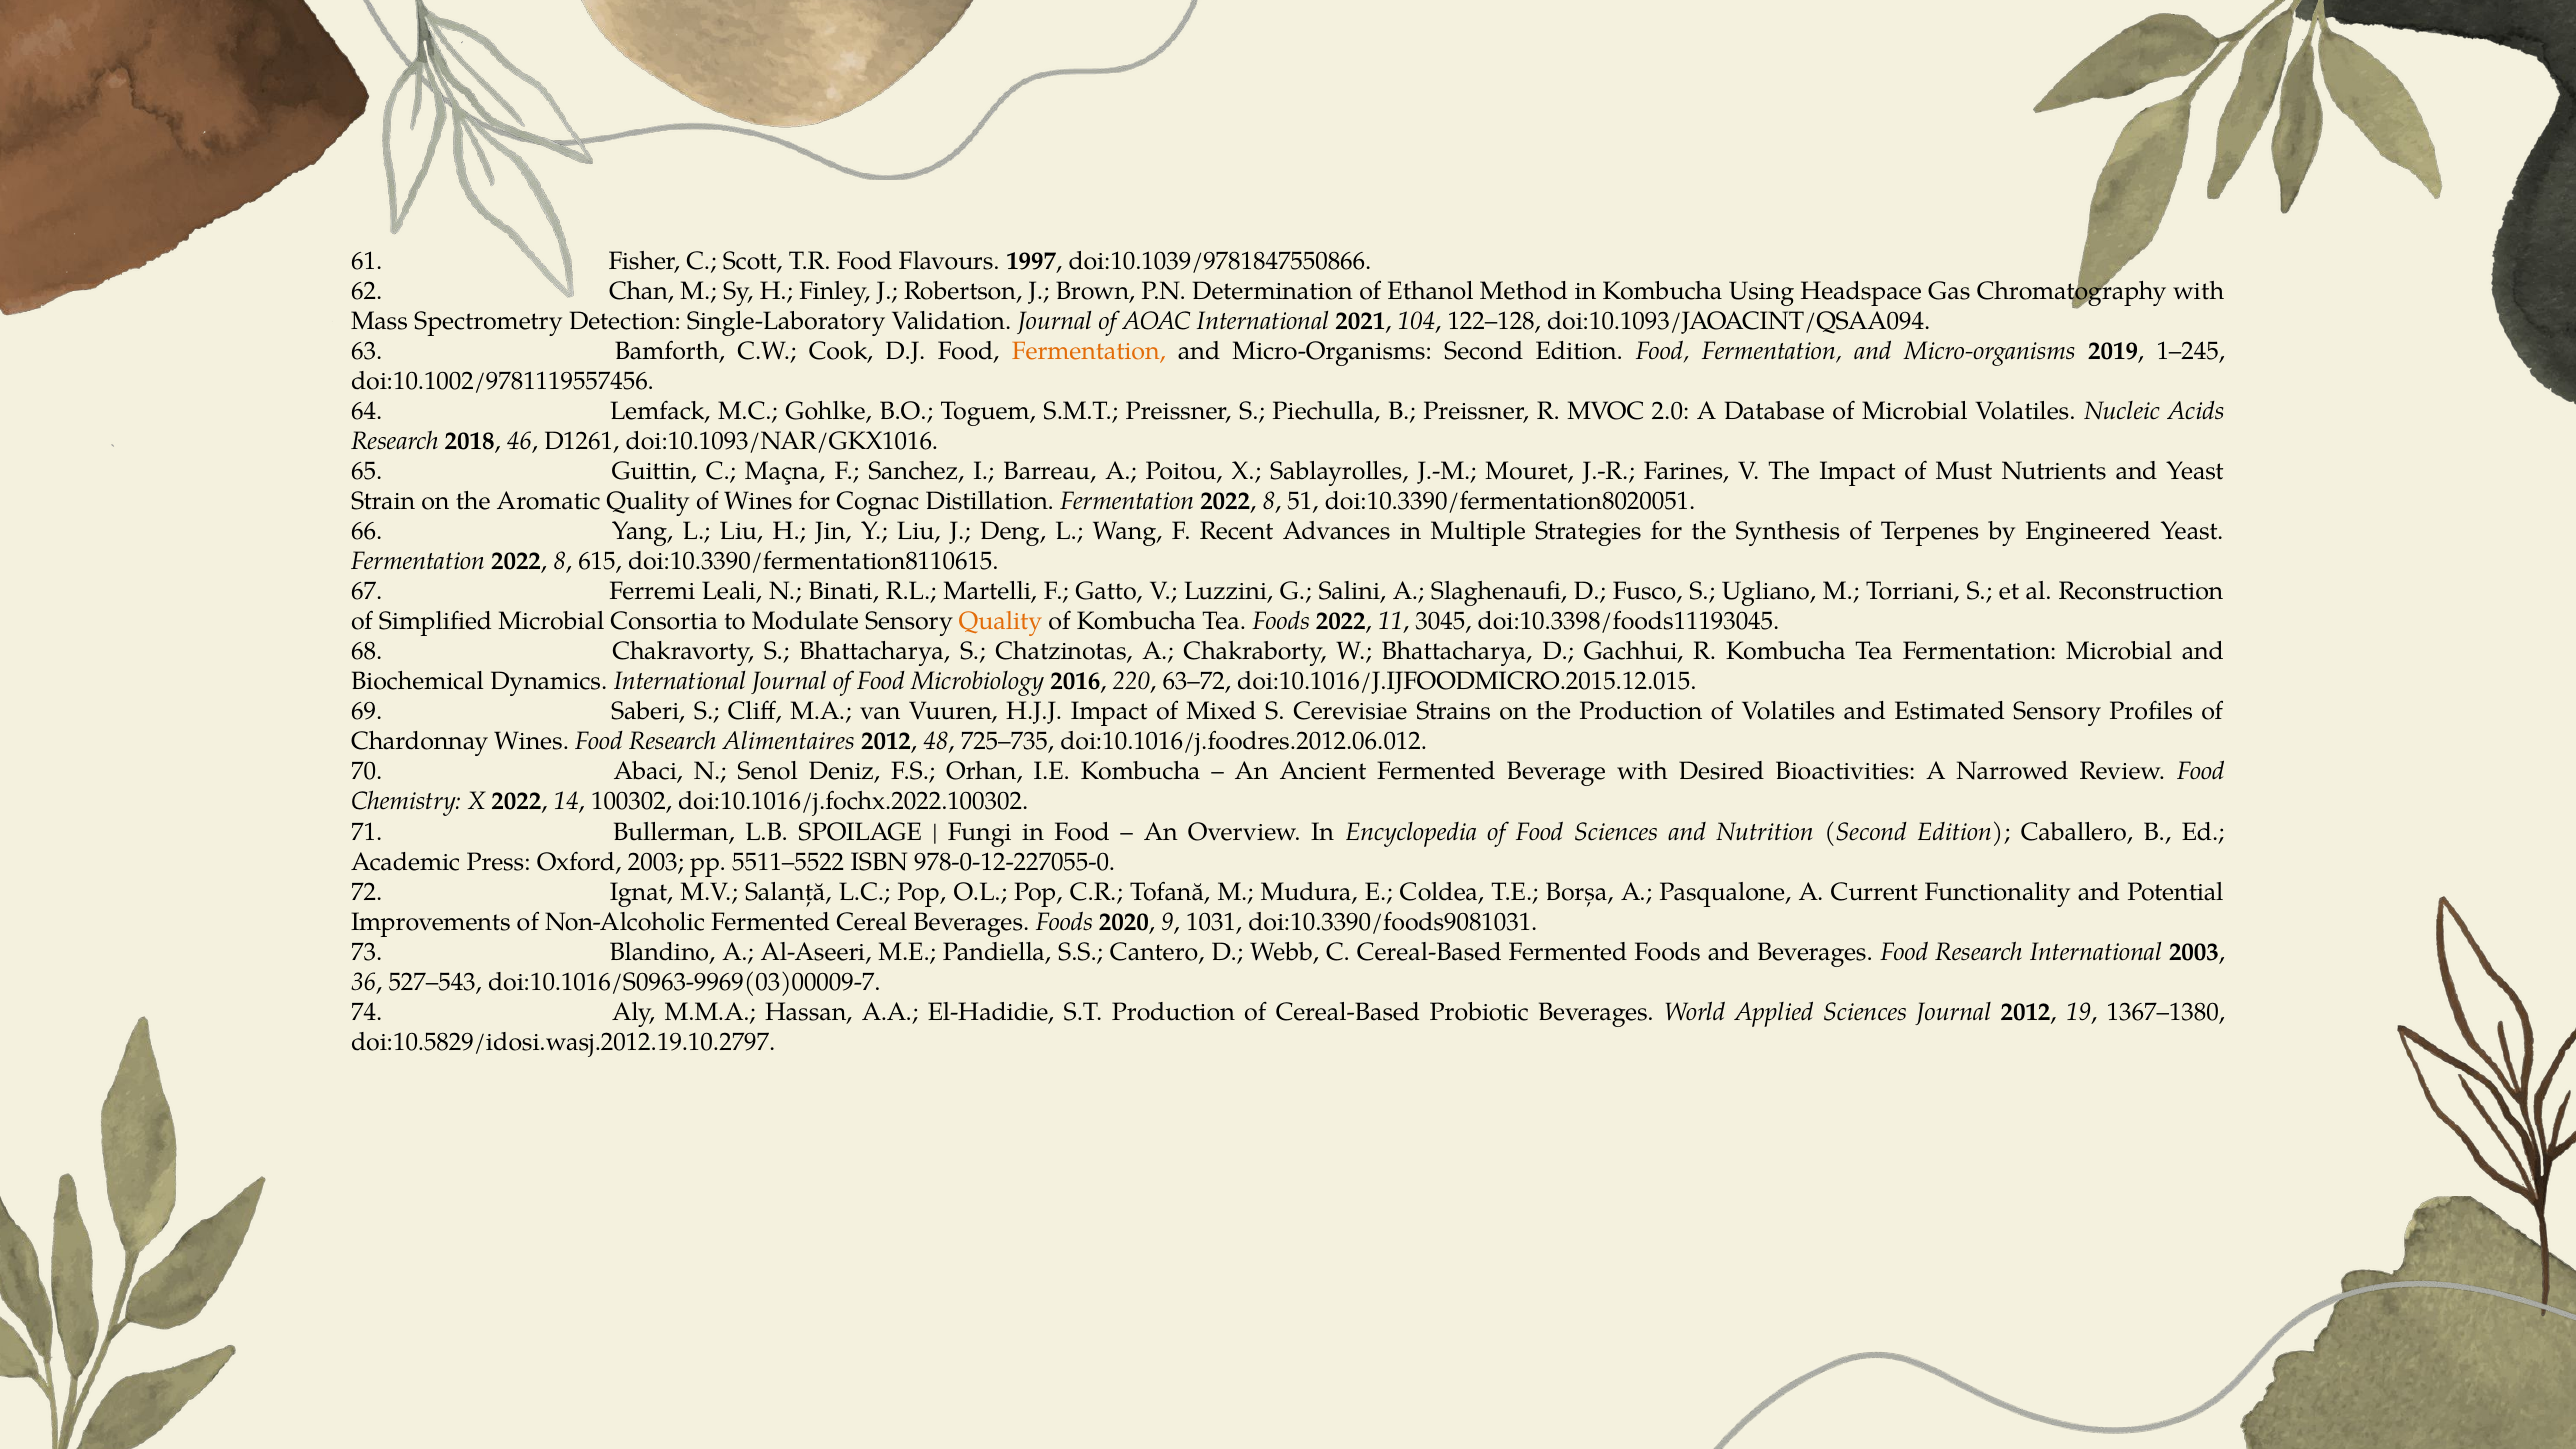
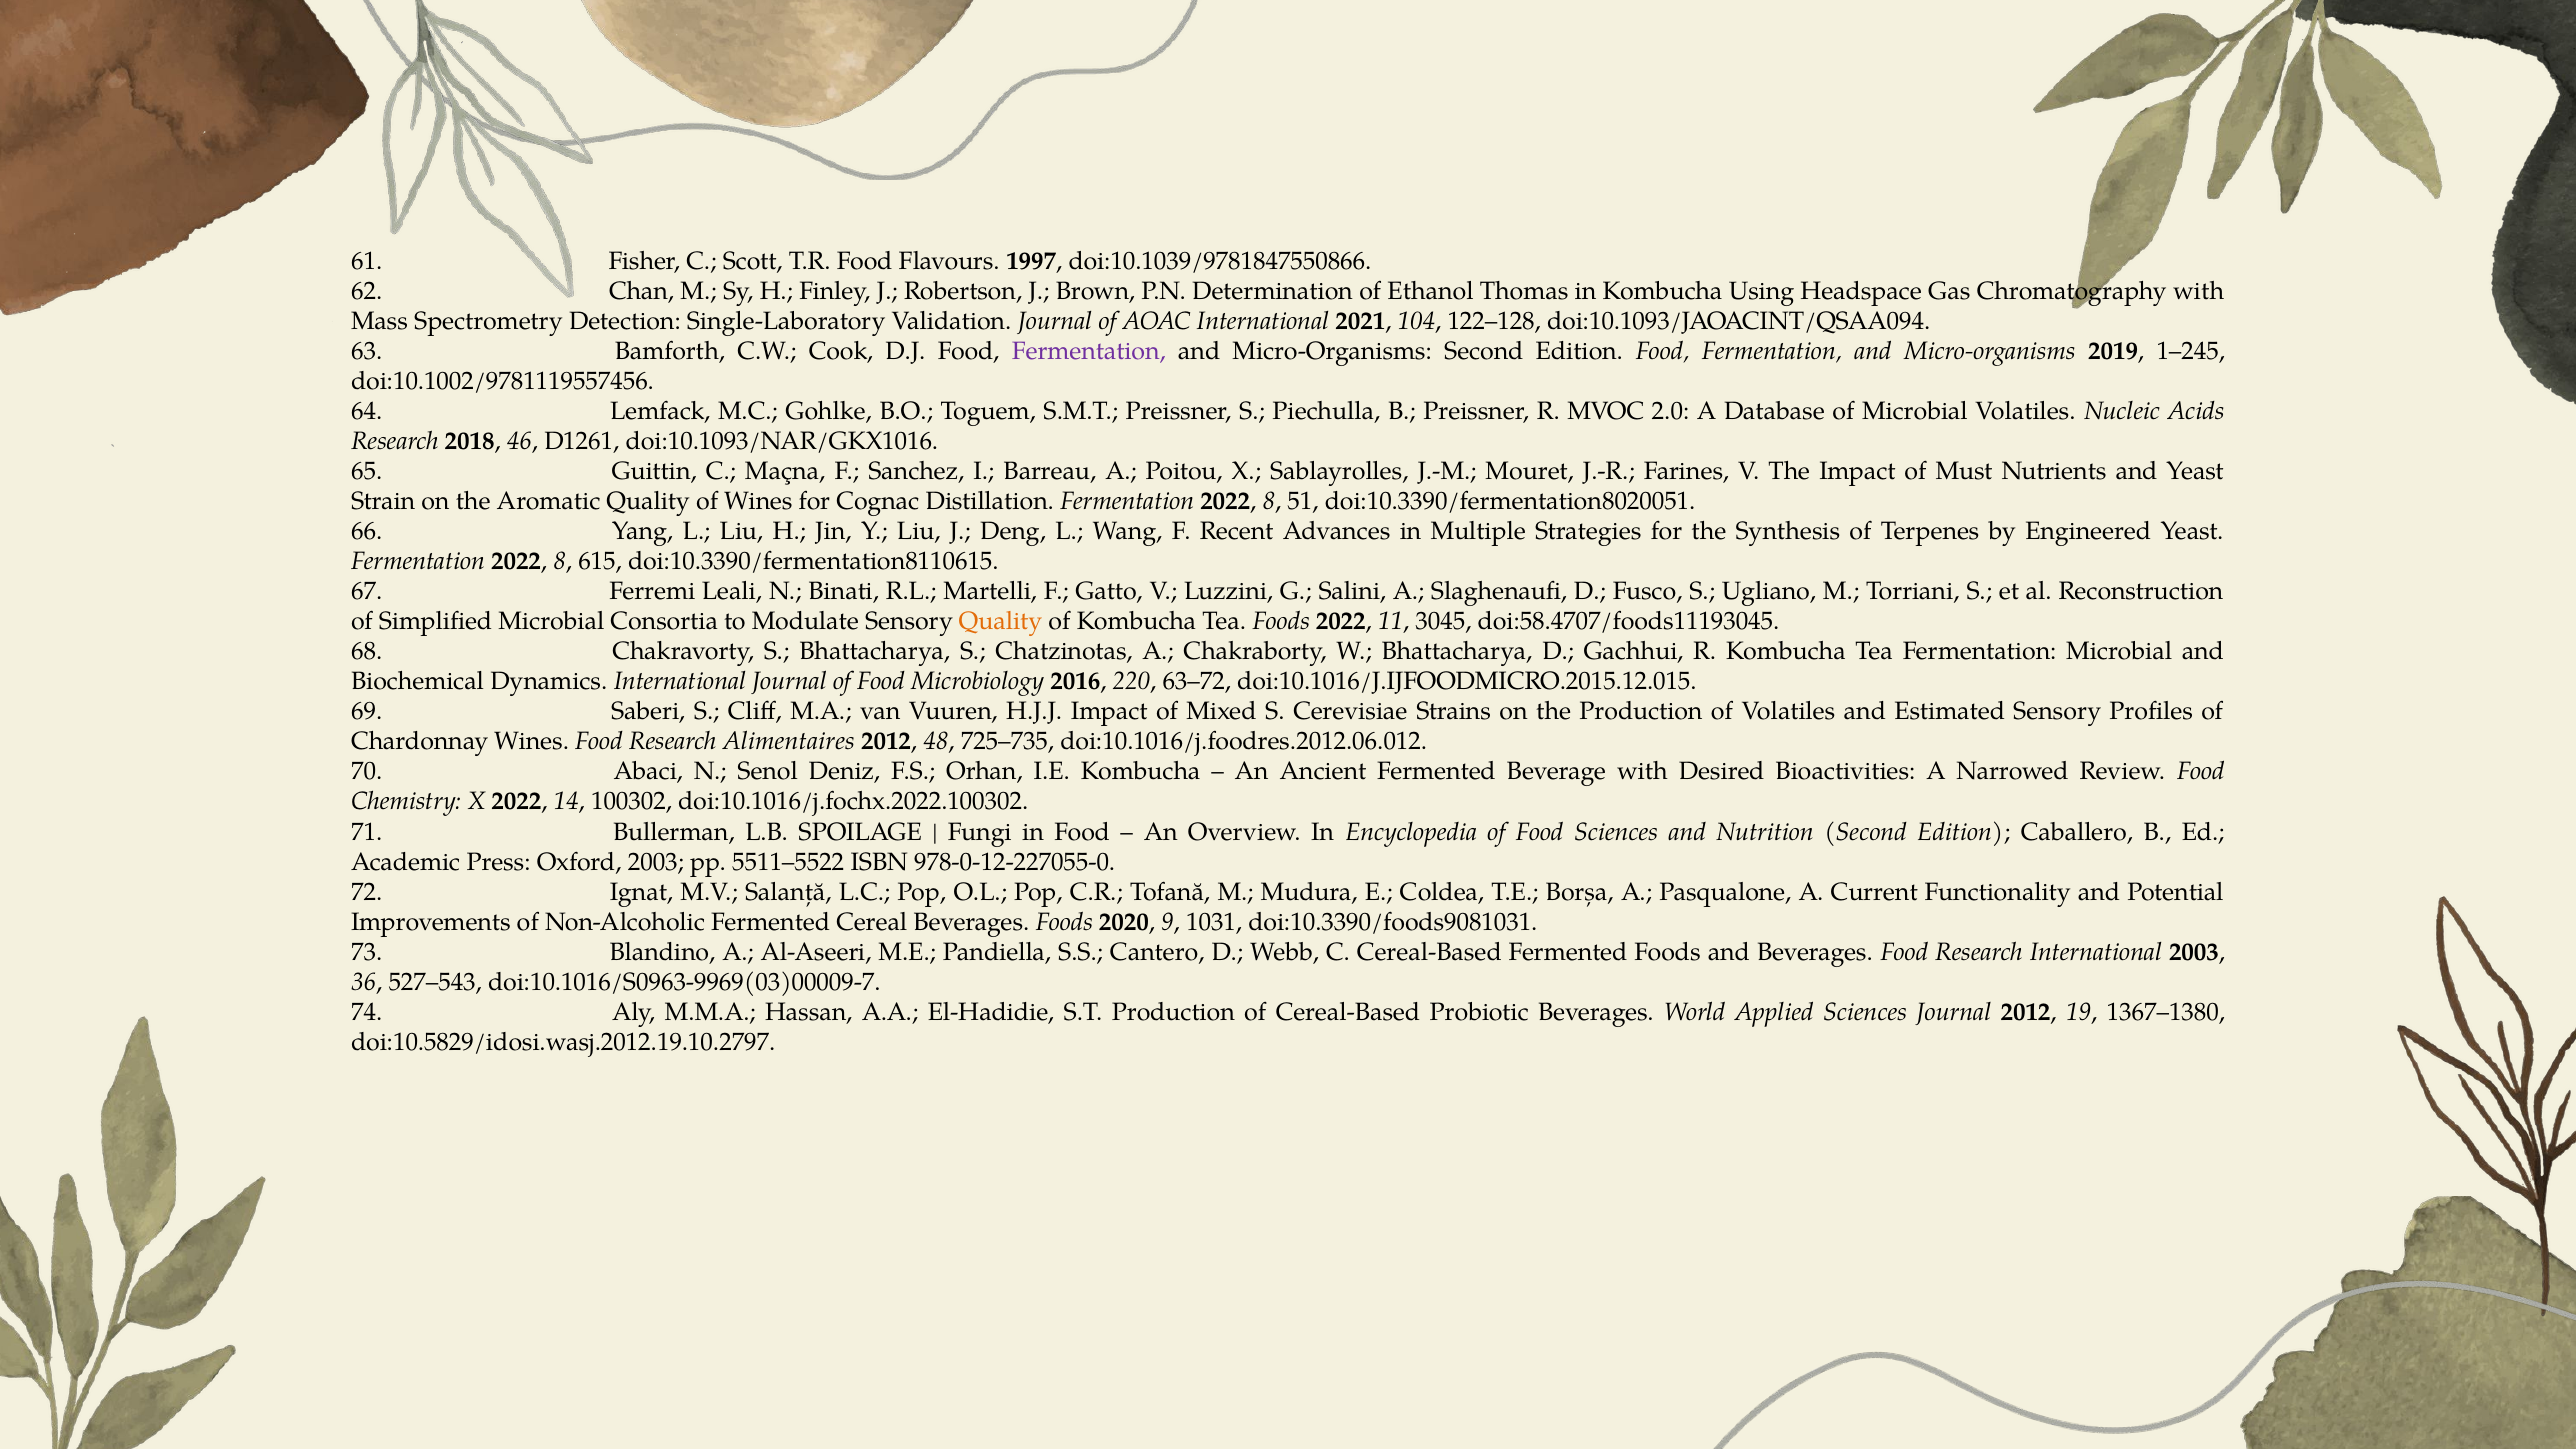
Method: Method -> Thomas (1524, 291)
Fermentation colour: orange -> purple (1089, 351)
doi:10.3398/foods11193045: doi:10.3398/foods11193045 -> doi:58.4707/foods11193045 (1629, 622)
